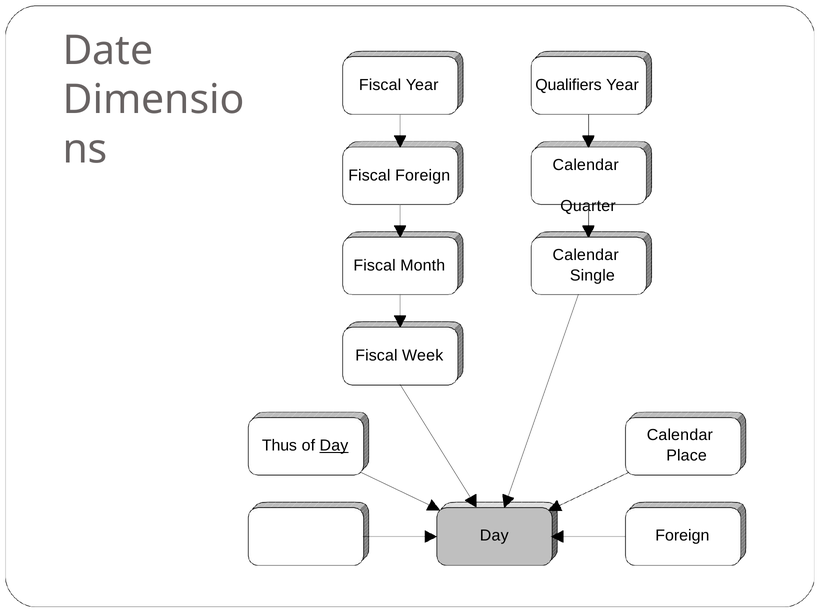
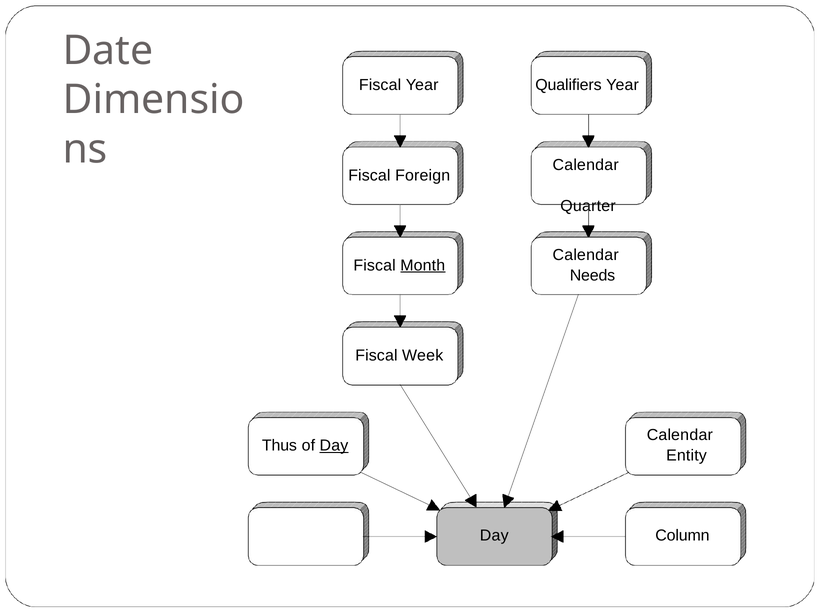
Month underline: none -> present (423, 265)
Single: Single -> Needs (592, 276)
Place: Place -> Entity (687, 456)
Foreign: Foreign -> Column (682, 536)
